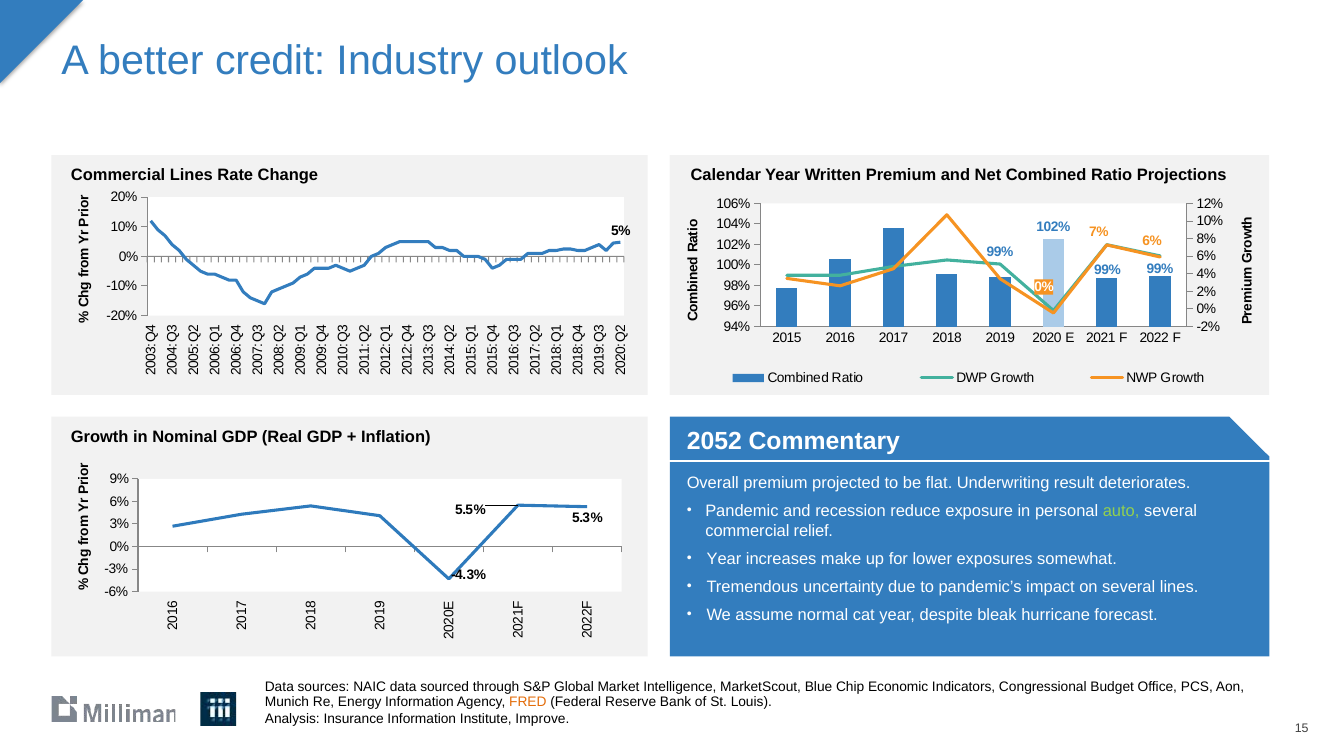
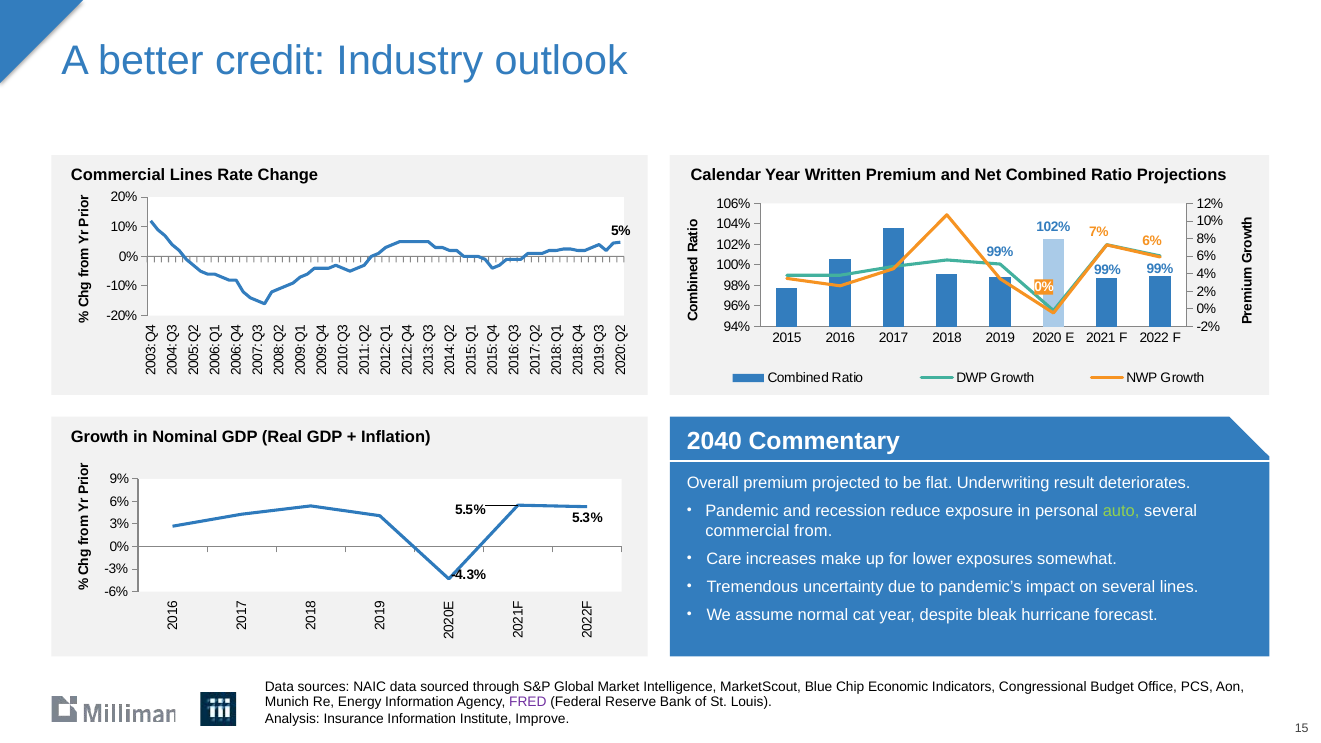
2052: 2052 -> 2040 (714, 442)
relief: relief -> from (813, 531)
Year: Year -> Care (724, 559)
FRED colour: orange -> purple (528, 702)
